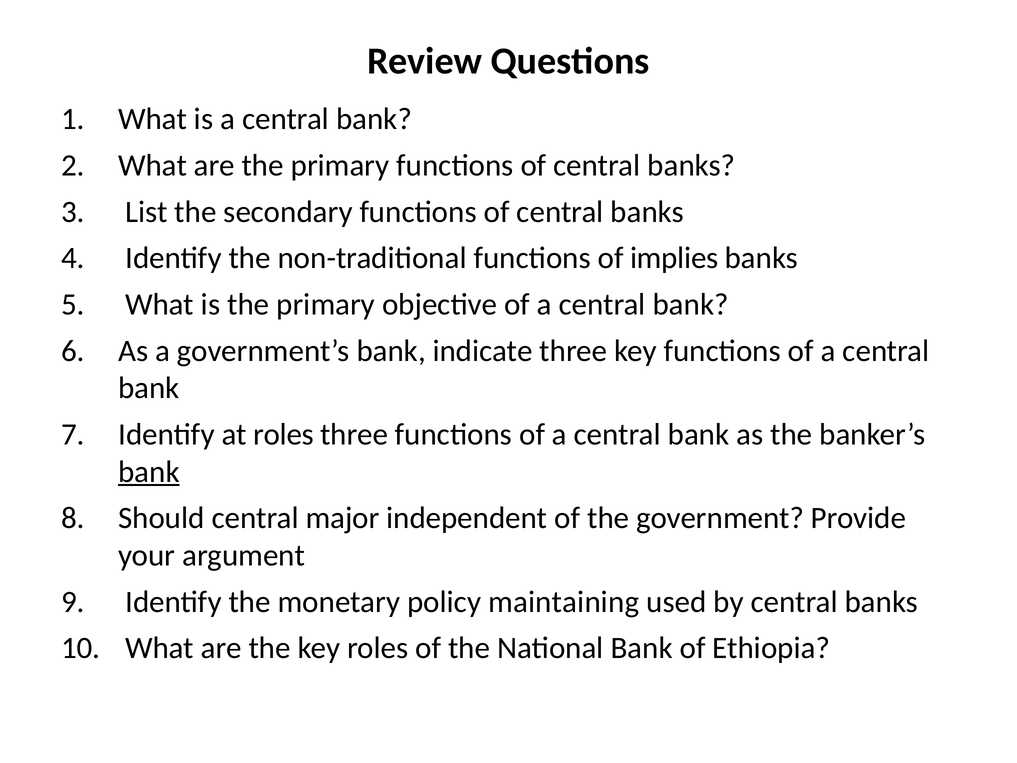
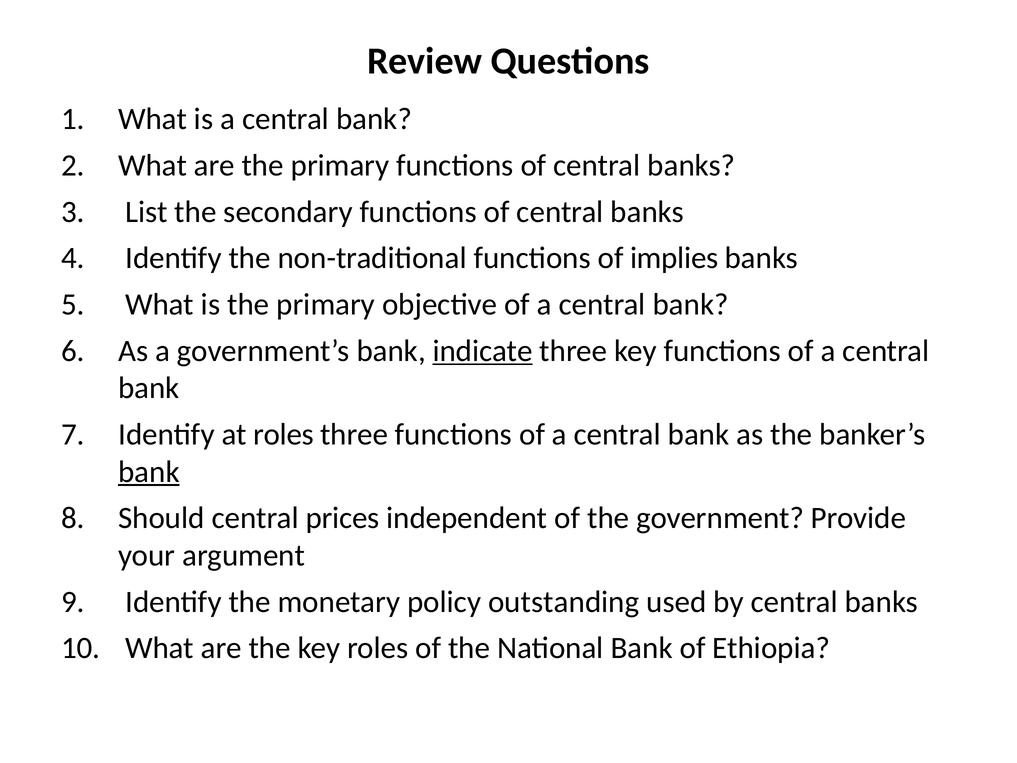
indicate underline: none -> present (483, 351)
major: major -> prices (343, 518)
maintaining: maintaining -> outstanding (564, 602)
